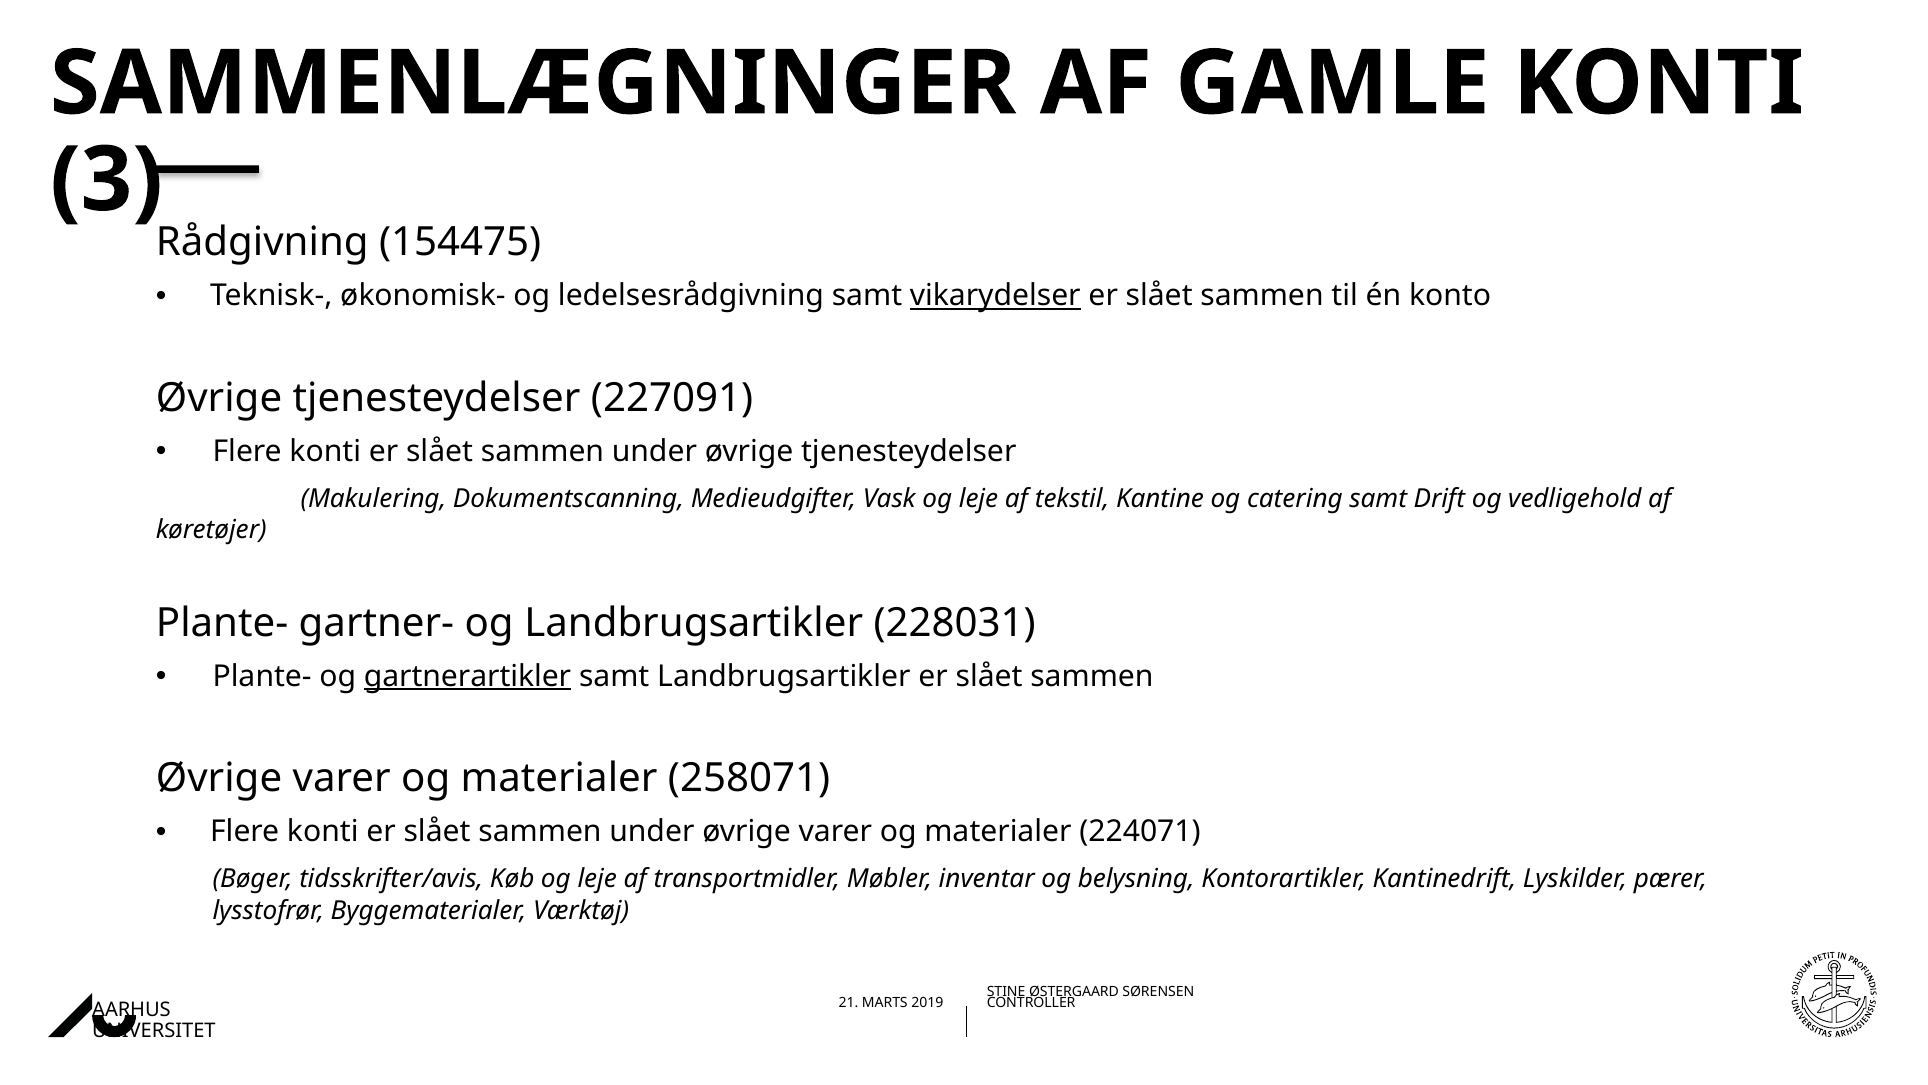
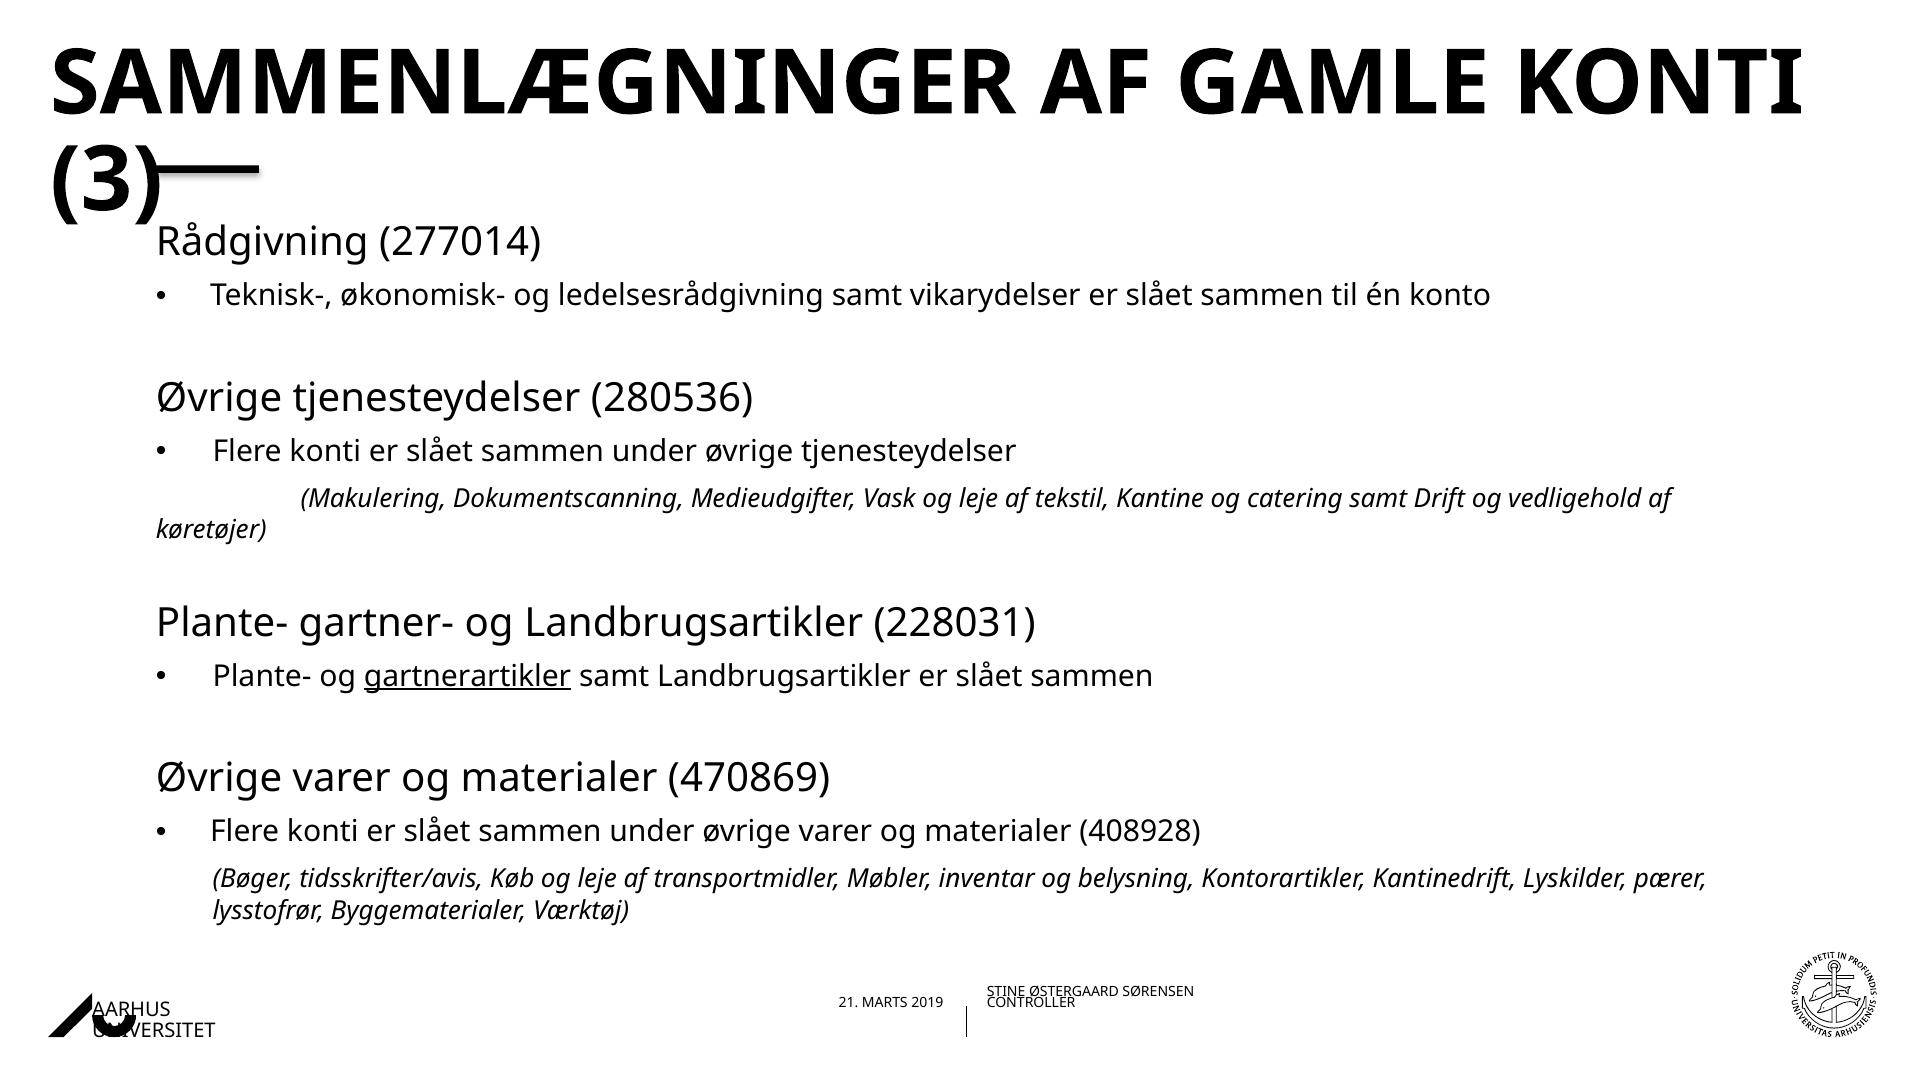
154475: 154475 -> 277014 (460, 242)
vikarydelser underline: present -> none (995, 296)
227091: 227091 -> 280536 (672, 398)
258071: 258071 -> 470869 (749, 778)
224071: 224071 -> 408928 (1140, 832)
